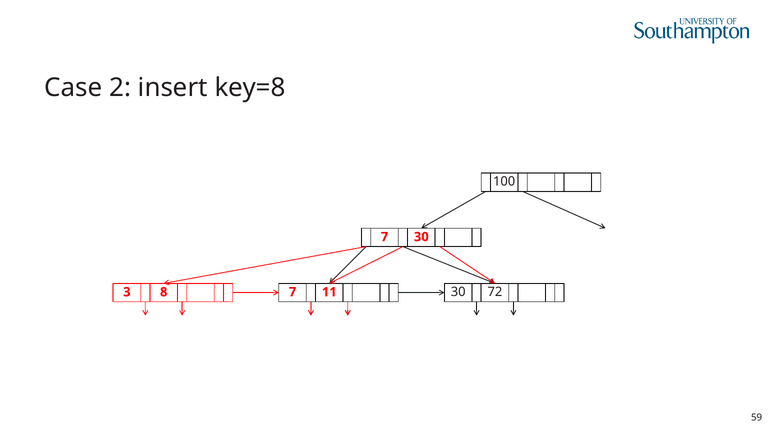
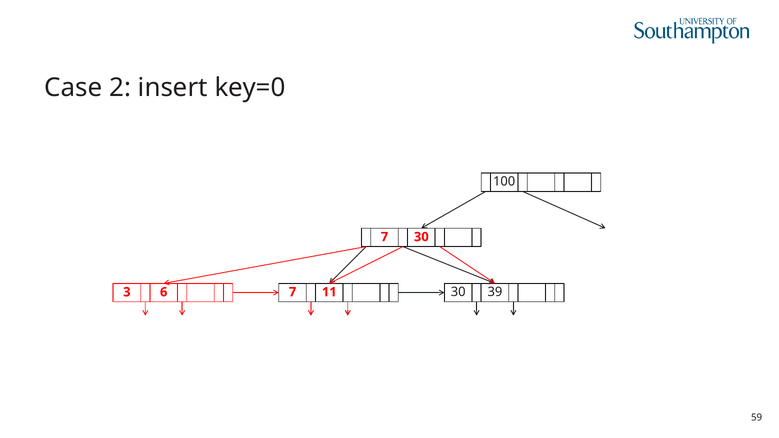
key=8: key=8 -> key=0 (250, 88)
72: 72 -> 39 (495, 292)
8: 8 -> 6 (164, 292)
